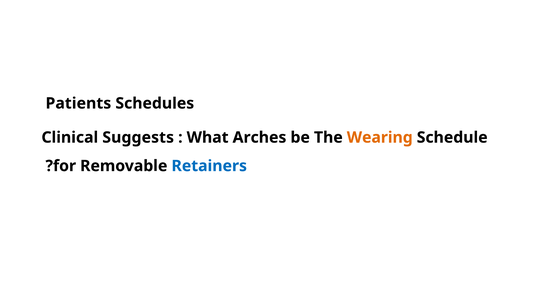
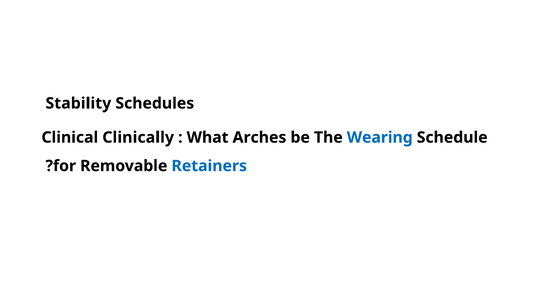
Patients: Patients -> Stability (78, 103)
Suggests: Suggests -> Clinically (138, 137)
Wearing colour: orange -> blue (380, 137)
